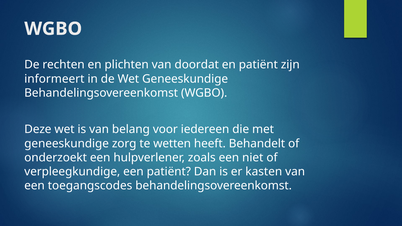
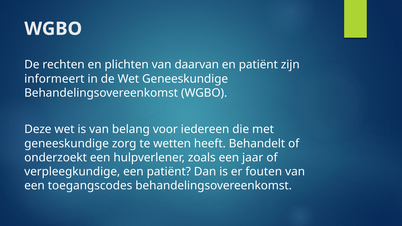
doordat: doordat -> daarvan (197, 65)
niet: niet -> jaar (253, 158)
kasten: kasten -> fouten (264, 172)
